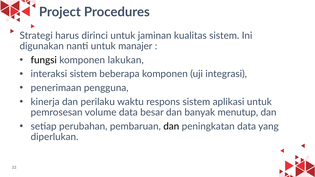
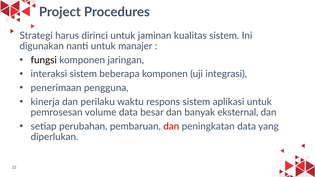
lakukan: lakukan -> jaringan (126, 60)
menutup: menutup -> eksternal (238, 113)
dan colour: black -> red (171, 126)
